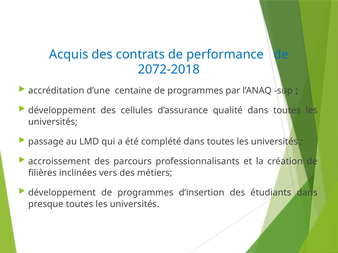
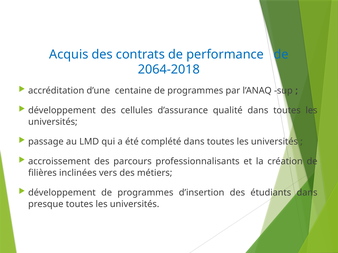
2072-2018: 2072-2018 -> 2064-2018 (169, 70)
